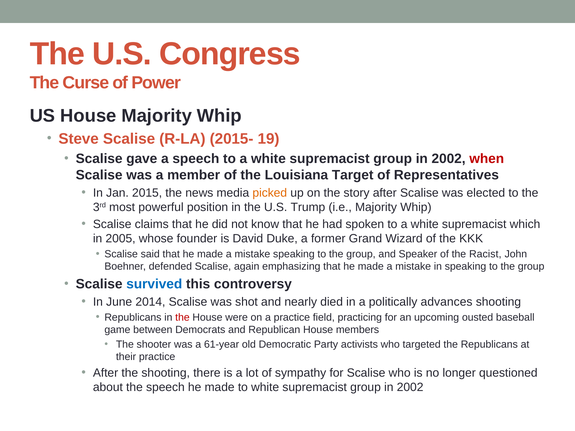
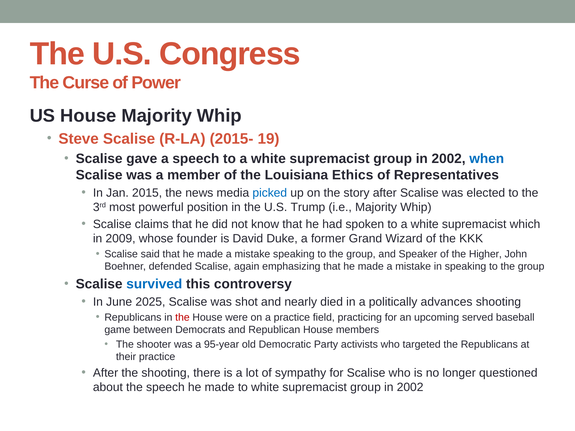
when colour: red -> blue (487, 159)
Target: Target -> Ethics (353, 175)
picked colour: orange -> blue (270, 193)
2005: 2005 -> 2009 (121, 239)
Racist: Racist -> Higher (485, 254)
2014: 2014 -> 2025 (150, 302)
ousted: ousted -> served (478, 318)
61-year: 61-year -> 95-year (222, 345)
